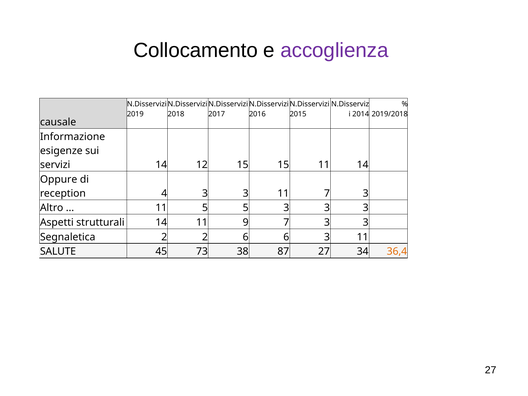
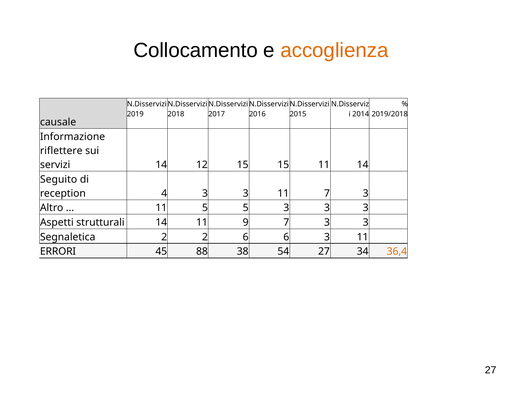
accoglienza colour: purple -> orange (334, 50)
esigenze: esigenze -> riflettere (61, 151)
Oppure: Oppure -> Seguito (59, 179)
SALUTE: SALUTE -> ERRORI (58, 252)
73: 73 -> 88 (202, 252)
87: 87 -> 54 (283, 252)
